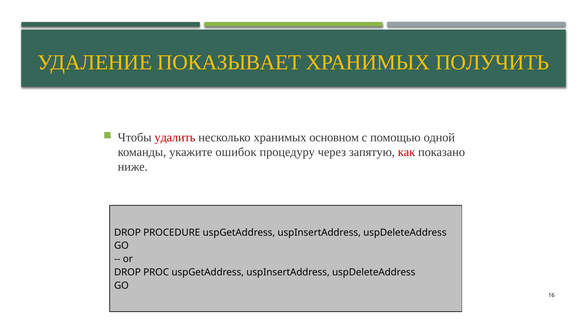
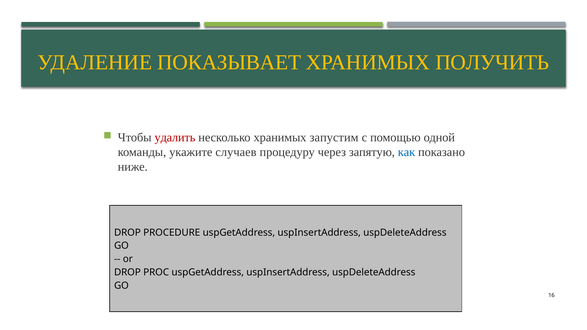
основном: основном -> запустим (334, 138)
ошибок: ошибок -> случаев (236, 152)
как colour: red -> blue (407, 152)
